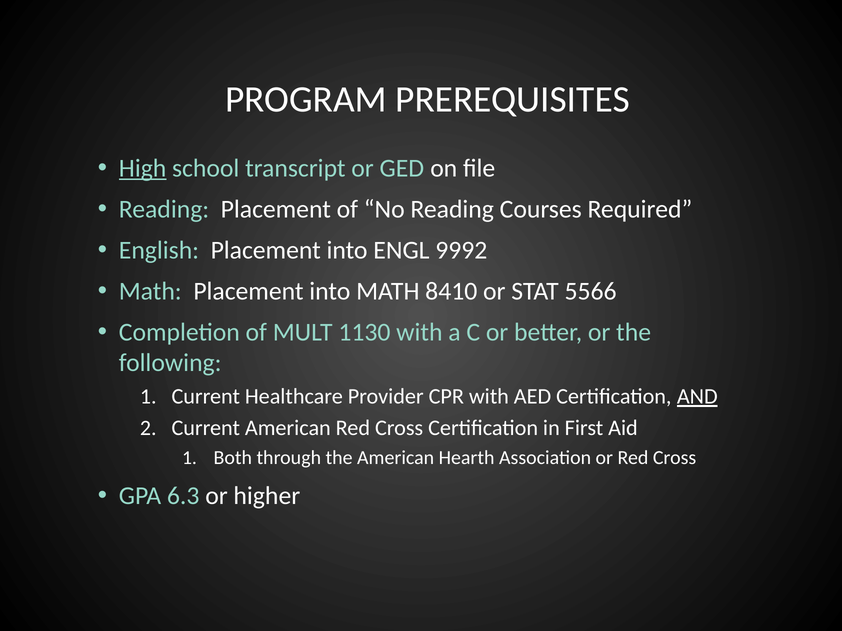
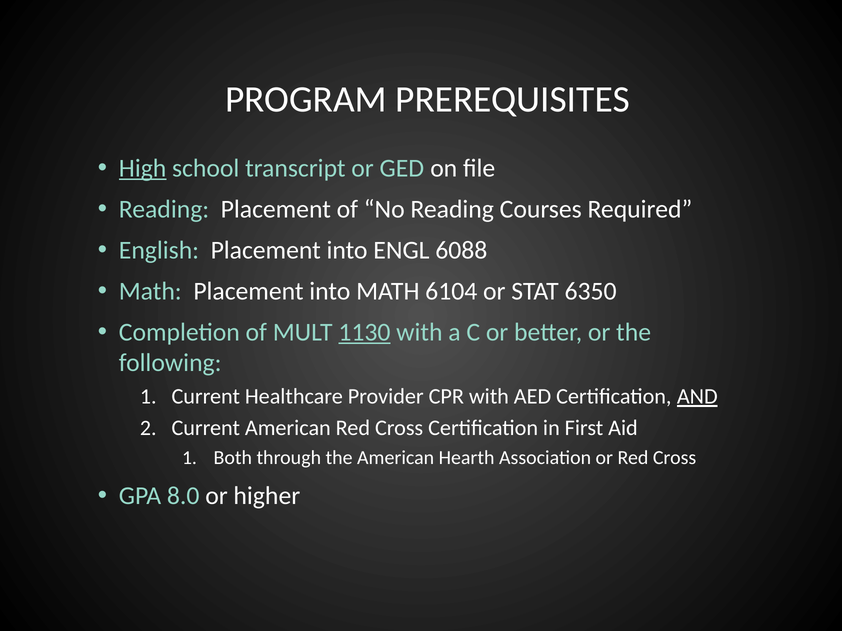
9992: 9992 -> 6088 (461, 251)
8410: 8410 -> 6104 (451, 292)
5566: 5566 -> 6350 (591, 292)
1130 underline: none -> present (364, 333)
6.3: 6.3 -> 8.0 (183, 496)
